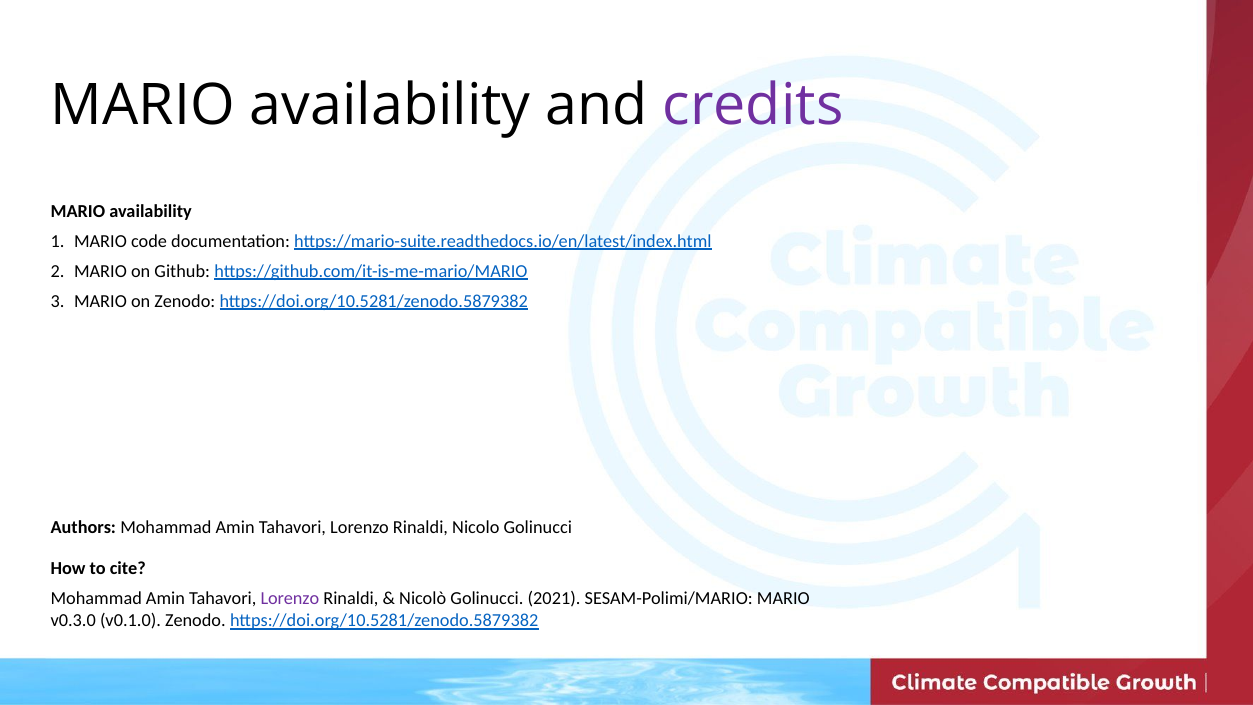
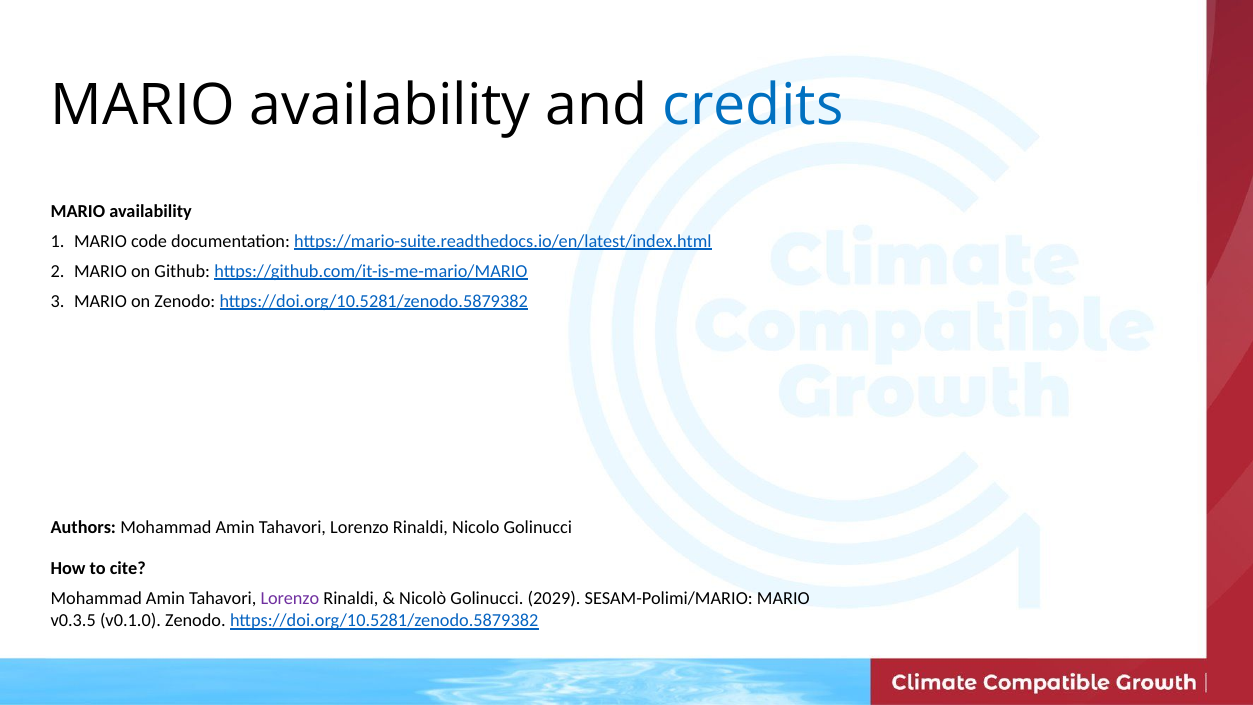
credits colour: purple -> blue (753, 105)
2021: 2021 -> 2029 (554, 599)
v0.3.0: v0.3.0 -> v0.3.5 (73, 620)
